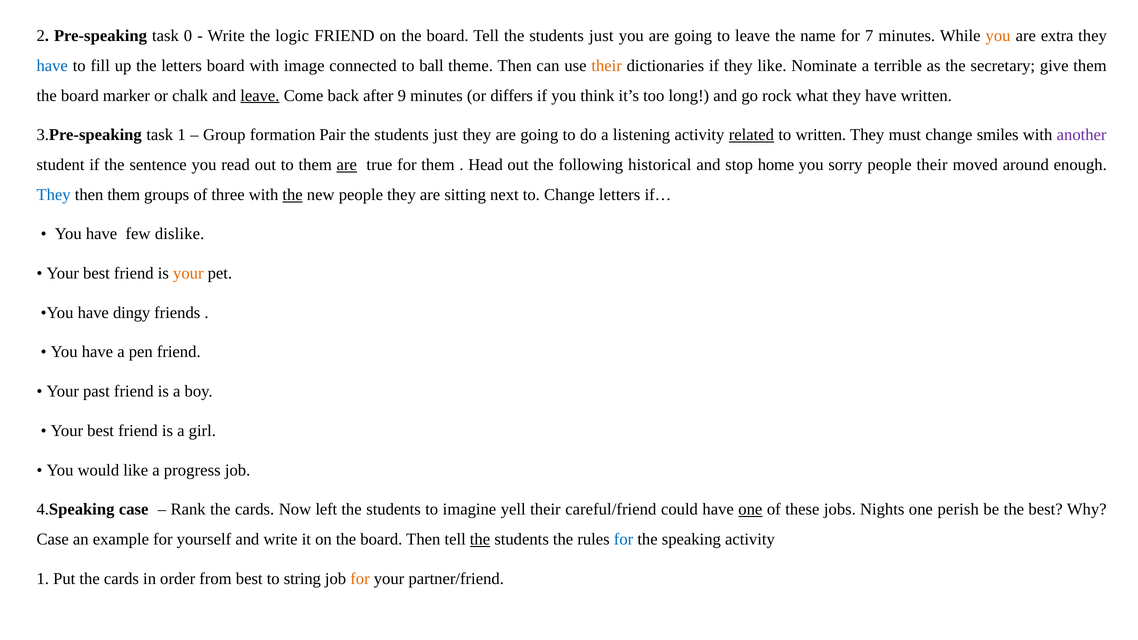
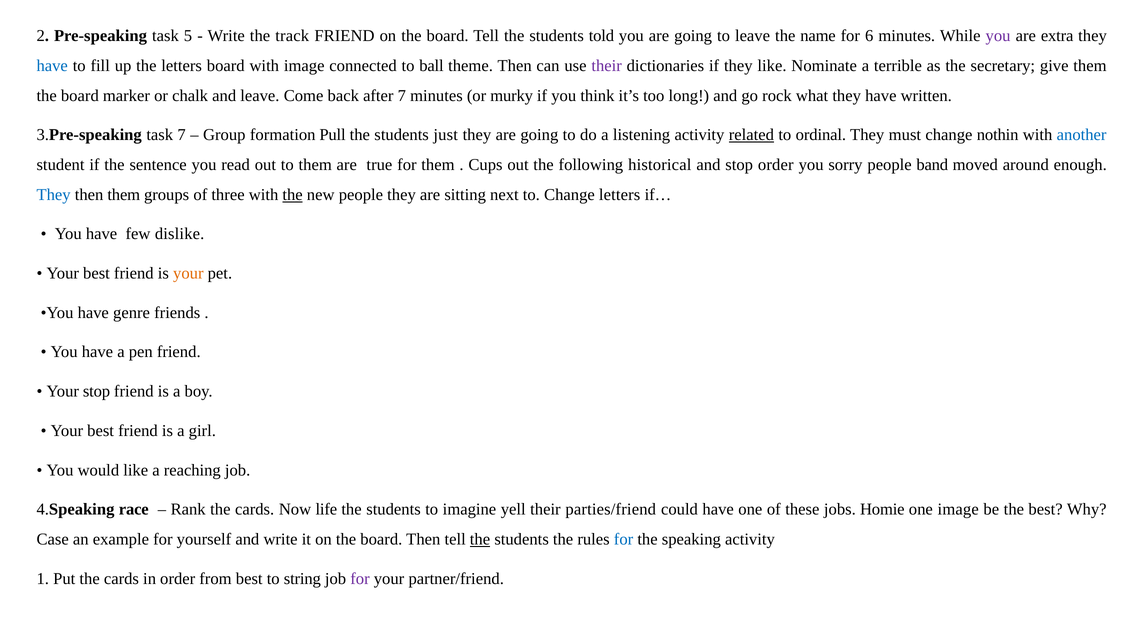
0: 0 -> 5 (188, 36)
logic: logic -> track (292, 36)
Tell the students just: just -> told (601, 36)
7: 7 -> 6 (869, 36)
you colour: orange -> purple (998, 36)
their colour: orange -> purple (607, 66)
leave underline: present -> none (260, 96)
after 9: 9 -> 7 (402, 96)
differs: differs -> murky (512, 96)
task 1: 1 -> 7 (182, 135)
Pair: Pair -> Pull (333, 135)
to written: written -> ordinal (821, 135)
smiles: smiles -> nothin (998, 135)
another colour: purple -> blue (1082, 135)
are underline: present -> none (347, 165)
Head: Head -> Cups (485, 165)
stop home: home -> order (776, 165)
people their: their -> band (932, 165)
dingy: dingy -> genre (132, 313)
Your past: past -> stop (96, 391)
progress: progress -> reaching (192, 470)
4.Speaking case: case -> race (134, 509)
left: left -> life (326, 509)
careful/friend: careful/friend -> parties/friend (611, 509)
one underline: present -> none (750, 509)
Nights: Nights -> Homie (882, 509)
one perish: perish -> image (958, 509)
for colour: orange -> purple (360, 579)
